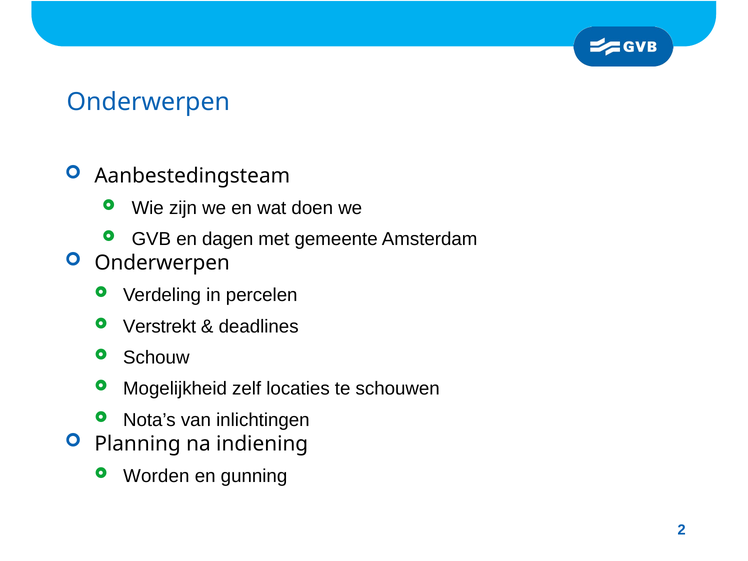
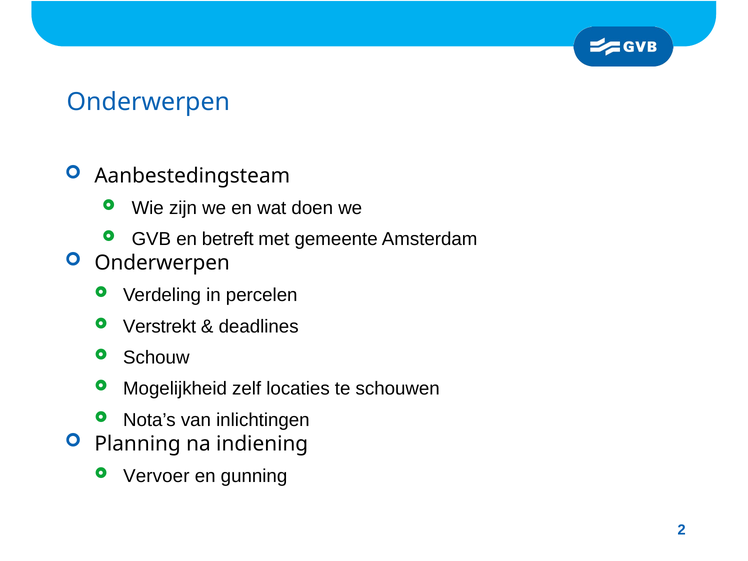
dagen: dagen -> betreft (228, 239)
Worden: Worden -> Vervoer (156, 476)
